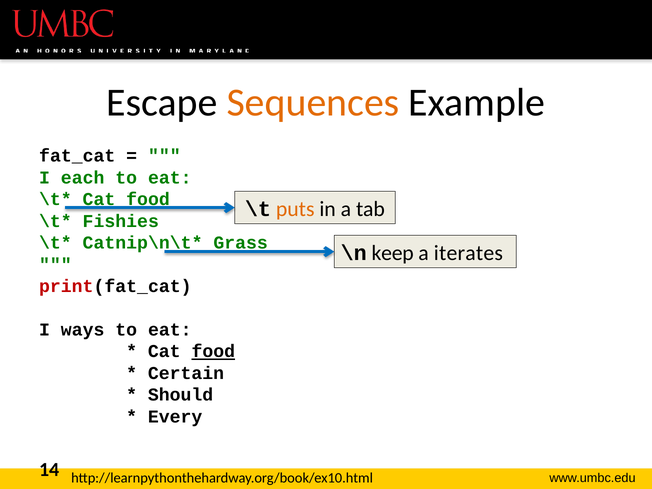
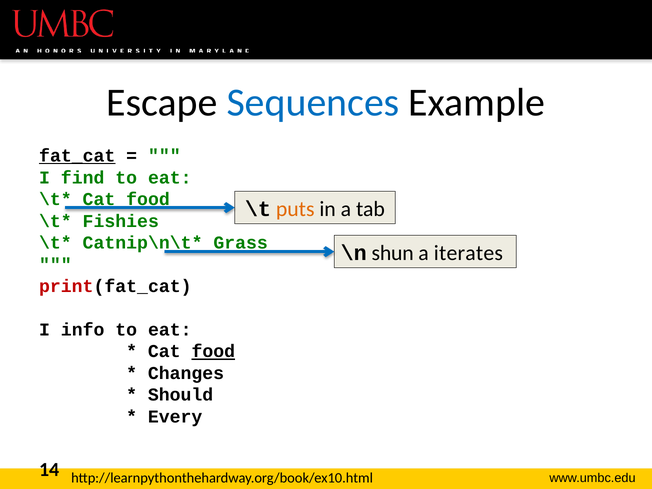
Sequences colour: orange -> blue (313, 102)
fat_cat underline: none -> present (77, 156)
each: each -> find (83, 178)
keep: keep -> shun (393, 253)
ways: ways -> info (83, 330)
Certain: Certain -> Changes (186, 373)
